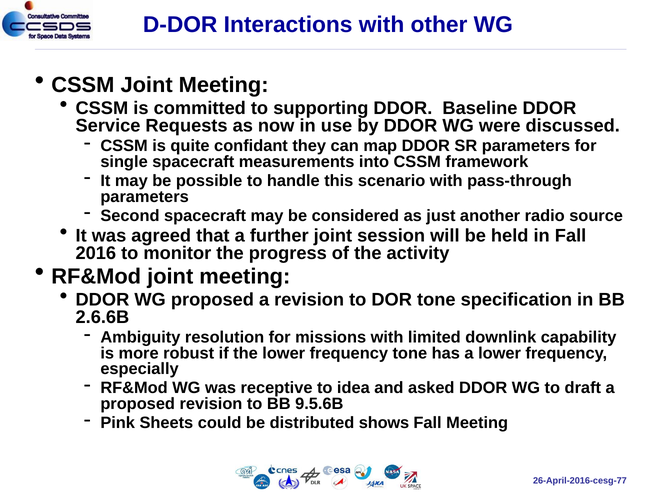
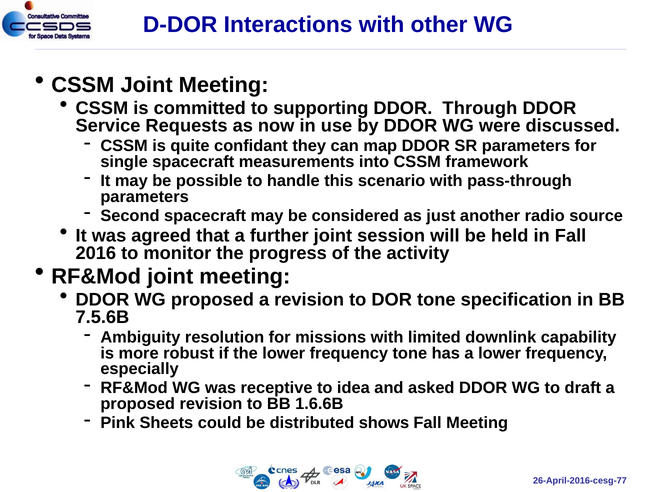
Baseline: Baseline -> Through (480, 108)
2.6.6B: 2.6.6B -> 7.5.6B (102, 317)
9.5.6B: 9.5.6B -> 1.6.6B (319, 404)
